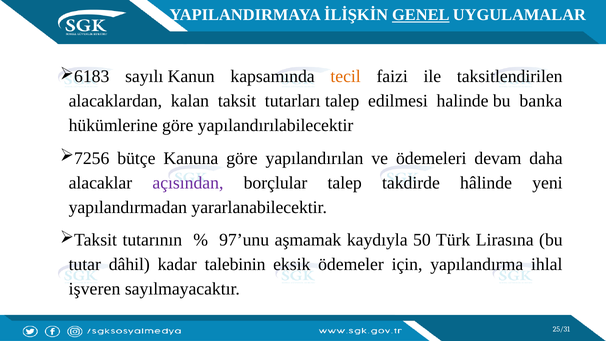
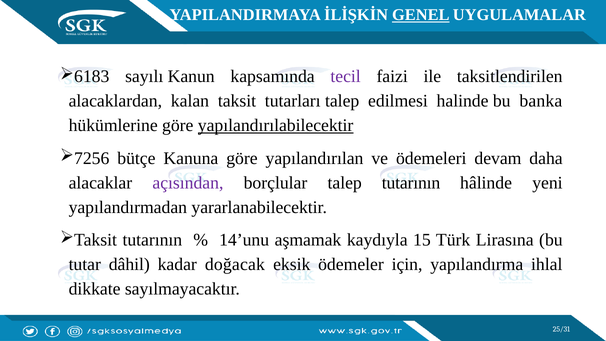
tecil colour: orange -> purple (346, 77)
yapılandırılabilecektir underline: none -> present (276, 125)
talep takdirde: takdirde -> tutarının (411, 183)
97’unu: 97’unu -> 14’unu (244, 240)
50: 50 -> 15 (422, 240)
talebinin: talebinin -> doğacak (235, 264)
işveren: işveren -> dikkate (95, 289)
